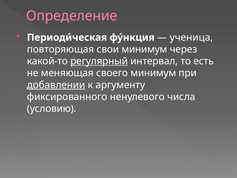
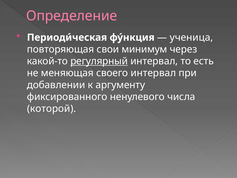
своего минимум: минимум -> интервал (153, 73)
добавлении underline: present -> none (56, 85)
условию: условию -> которой (52, 109)
